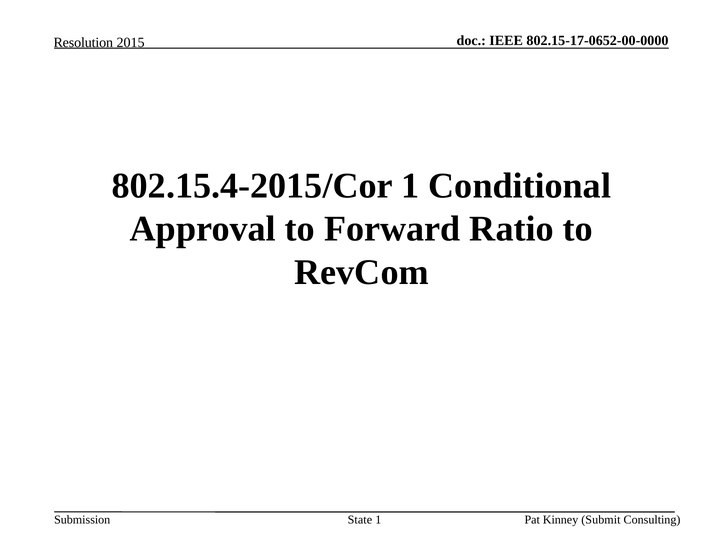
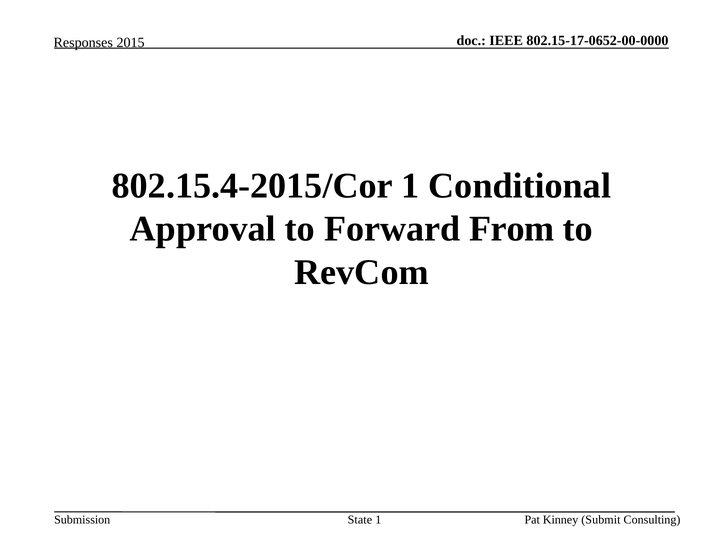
Resolution: Resolution -> Responses (83, 43)
Ratio: Ratio -> From (512, 229)
